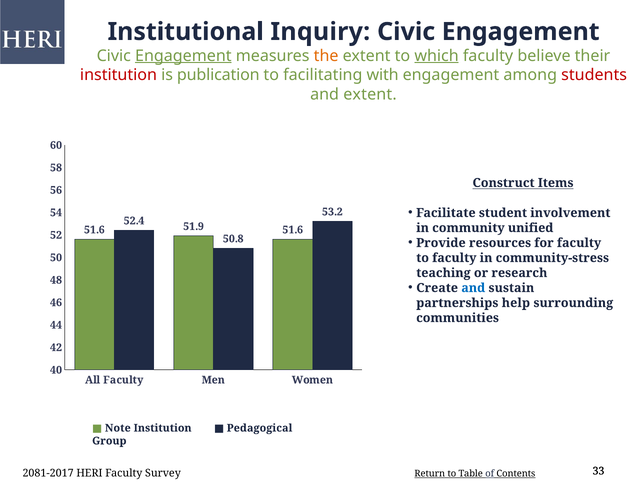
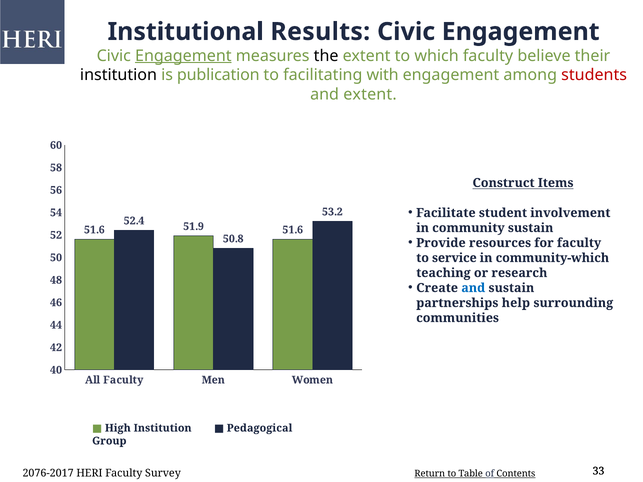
Inquiry: Inquiry -> Results (320, 32)
the colour: orange -> black (326, 56)
which underline: present -> none (437, 56)
institution colour: red -> black (118, 75)
community unified: unified -> sustain (531, 228)
to faculty: faculty -> service (454, 258)
community-stress: community-stress -> community-which (552, 258)
Note: Note -> High (118, 428)
2081-2017: 2081-2017 -> 2076-2017 (48, 473)
